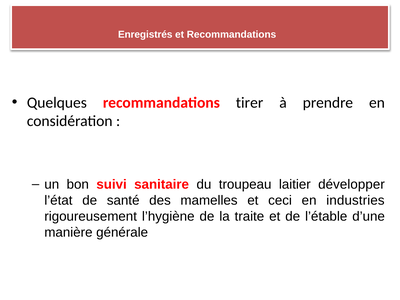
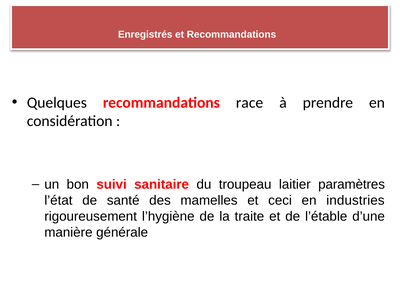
tirer: tirer -> race (250, 103)
développer: développer -> paramètres (352, 185)
